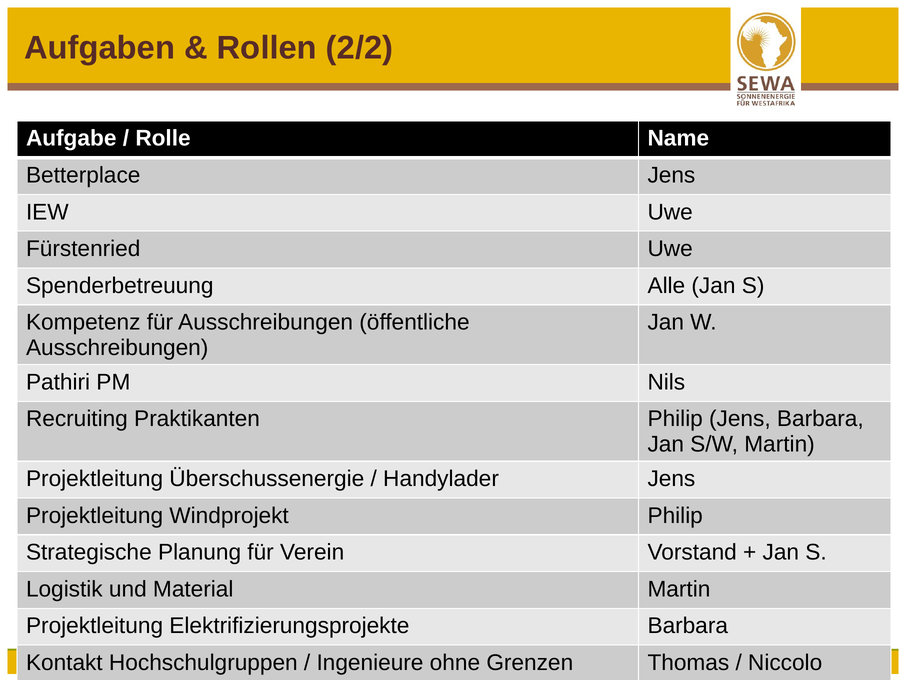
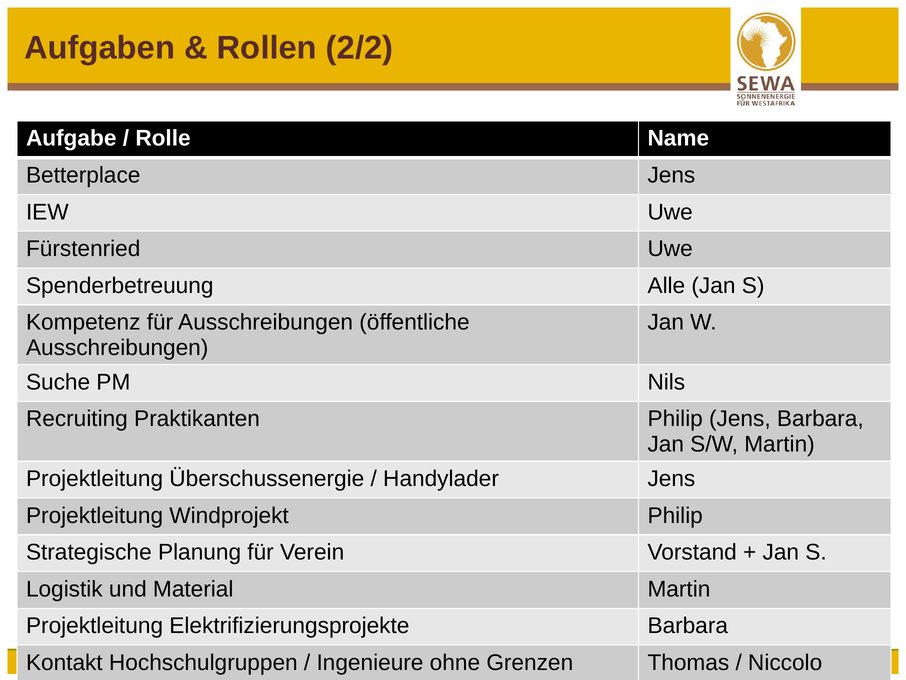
Pathiri: Pathiri -> Suche (58, 382)
